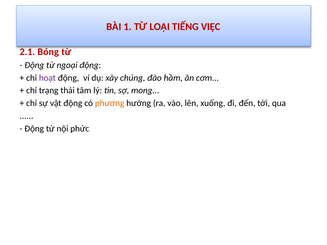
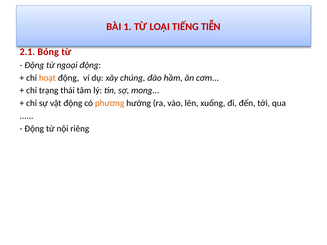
VIỆC: VIỆC -> TIỄN (211, 27)
hoạt colour: purple -> orange (47, 78)
phức: phức -> riêng (80, 129)
